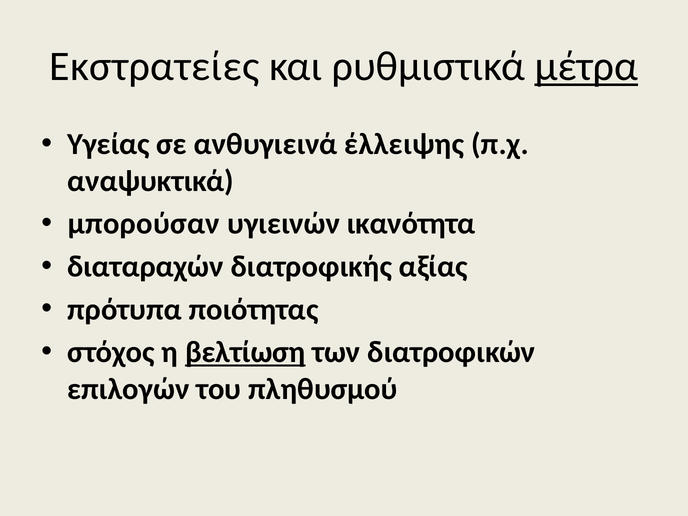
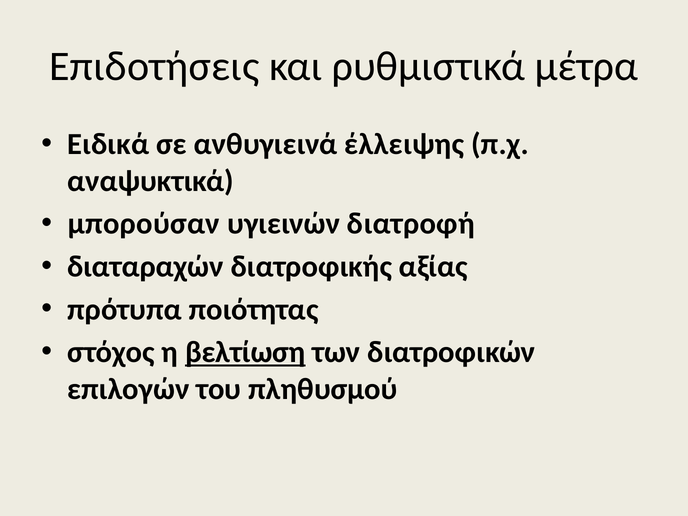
Εκστρατείες: Εκστρατείες -> Επιδοτήσεις (154, 67)
μέτρα underline: present -> none (586, 67)
Υγείας: Υγείας -> Ειδικά (108, 144)
ικανότητα: ικανότητα -> διατροφή (411, 224)
